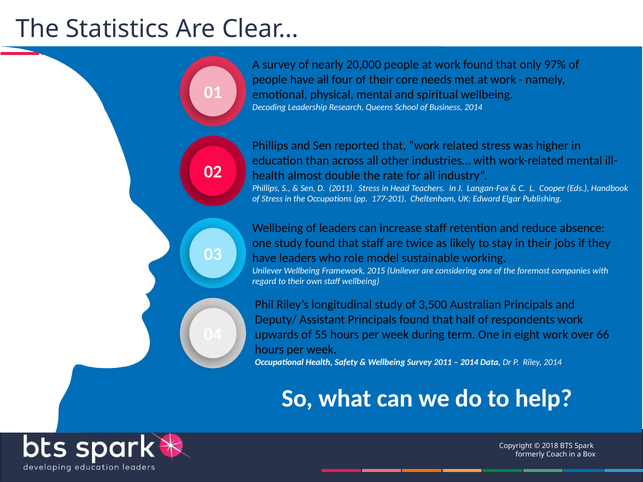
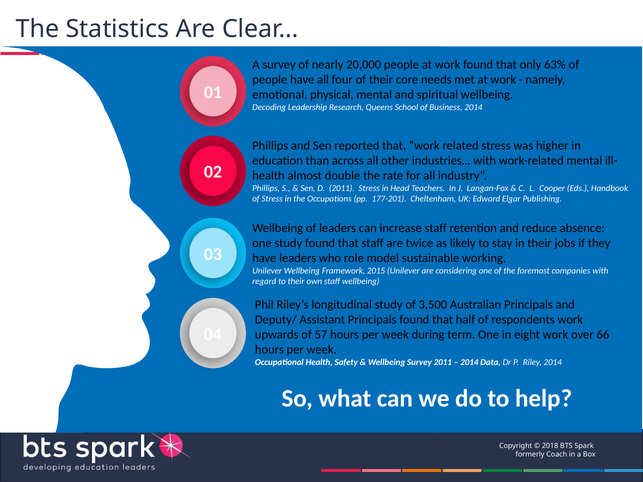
97%: 97% -> 63% (555, 65)
55: 55 -> 57 (321, 335)
